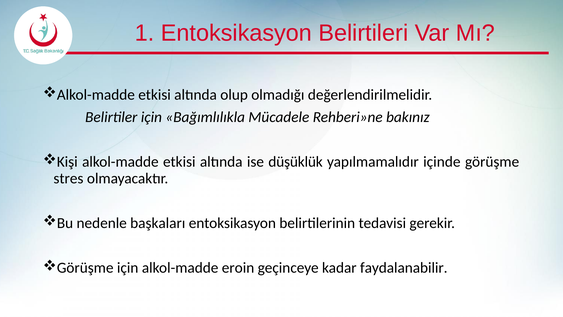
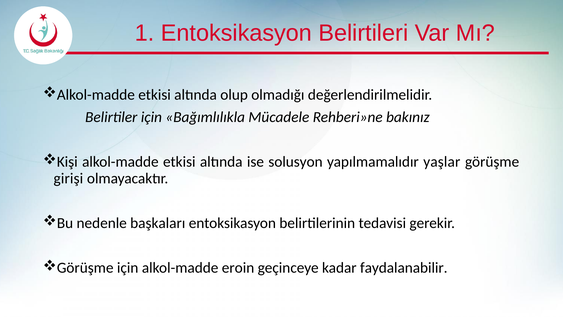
düşüklük: düşüklük -> solusyon (296, 162)
içinde: içinde -> yaşlar (442, 162)
stres: stres -> girişi (68, 178)
